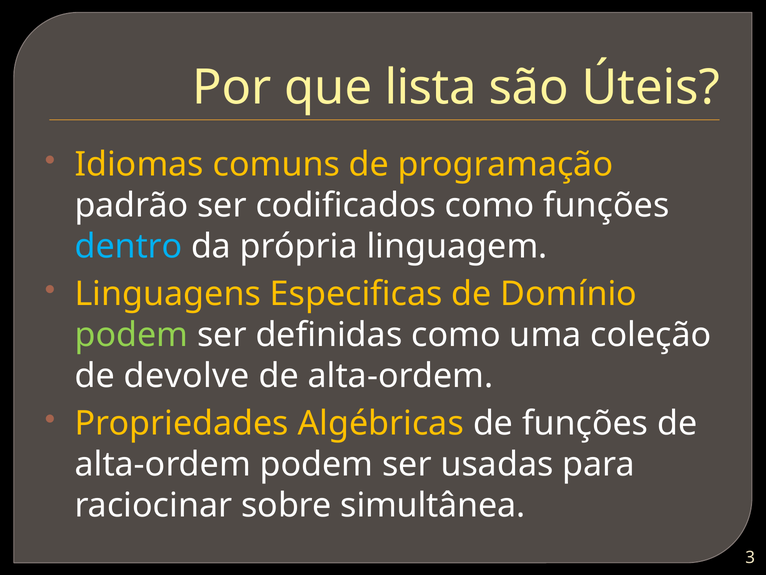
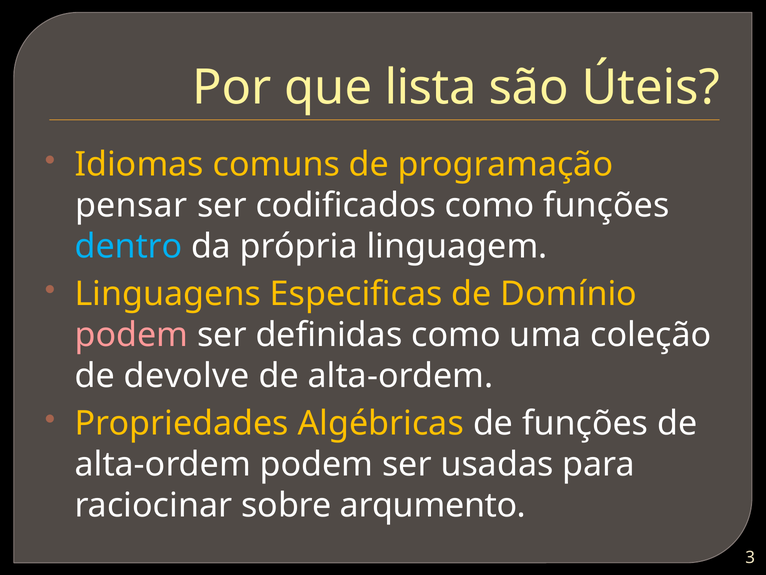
padrão: padrão -> pensar (131, 205)
podem colour: light green -> pink (131, 335)
simultânea: simultânea -> arqumento (433, 505)
